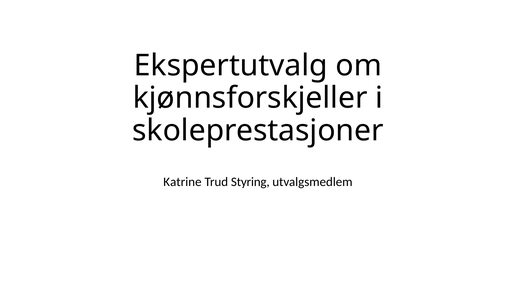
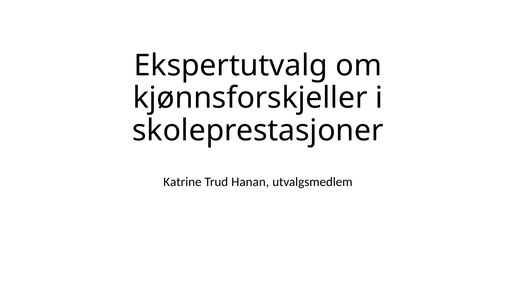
Styring: Styring -> Hanan (250, 182)
